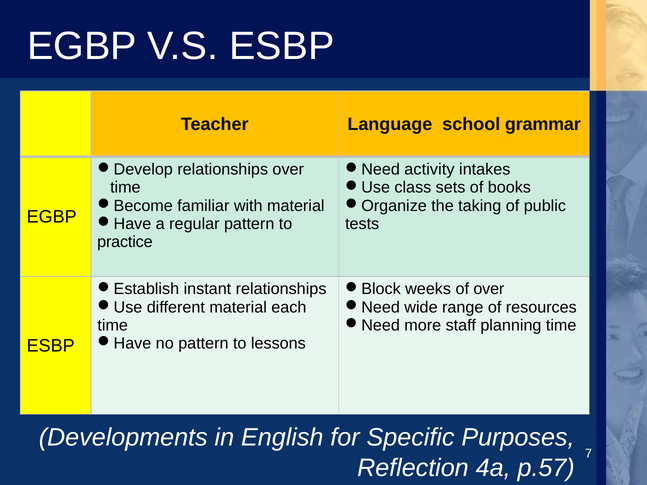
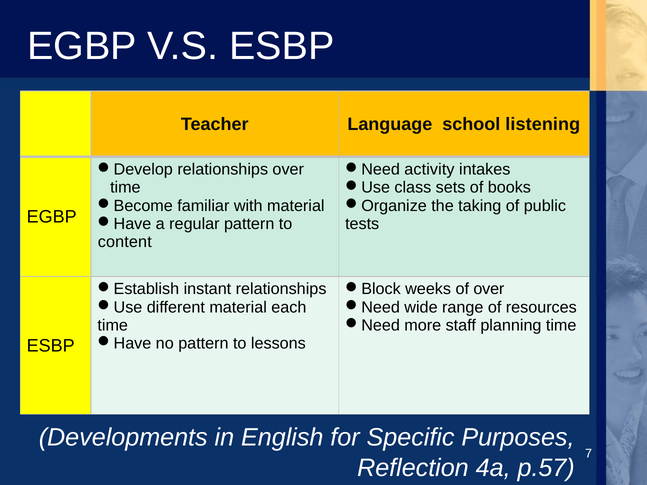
grammar: grammar -> listening (543, 124)
practice: practice -> content (125, 242)
